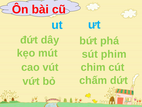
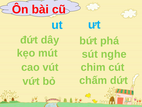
phim: phim -> nghe (114, 54)
